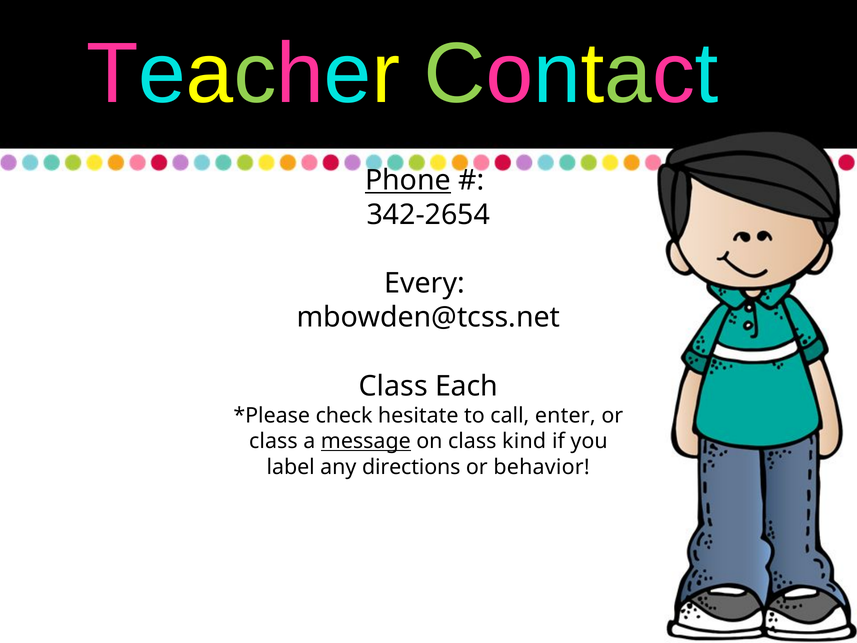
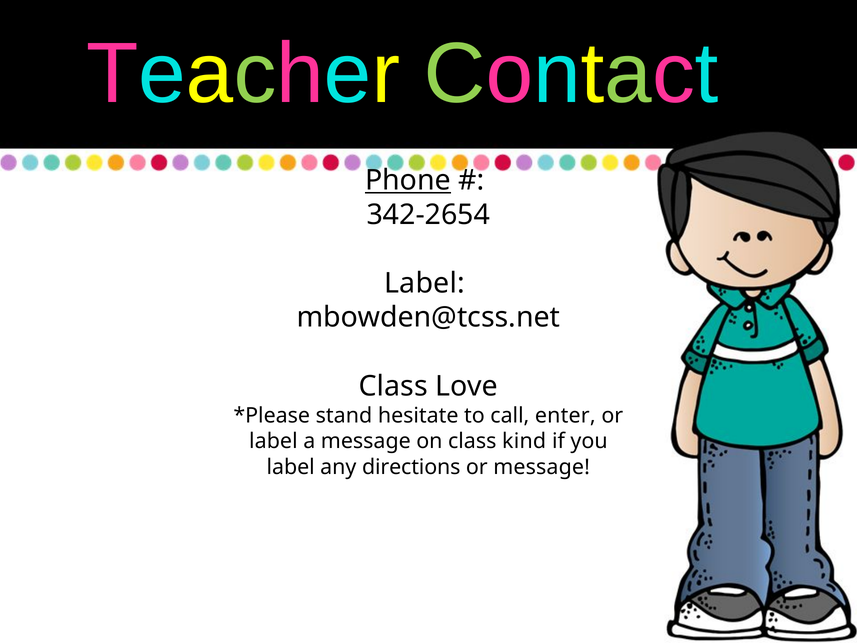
Every: Every -> Label (425, 283)
Each: Each -> Love (467, 386)
check: check -> stand (344, 415)
class: class -> label (273, 441)
message underline: present -> none (366, 441)
or behavior: behavior -> message (542, 467)
